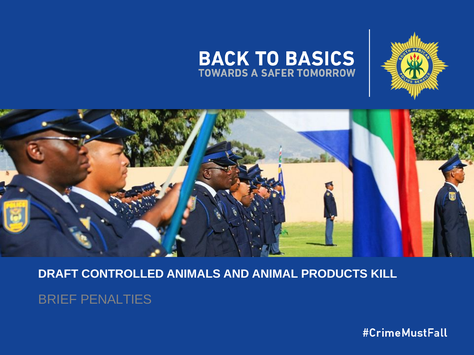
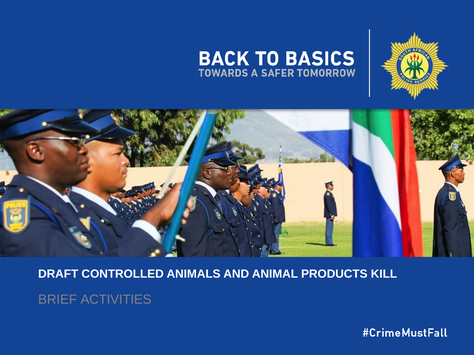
PENALTIES: PENALTIES -> ACTIVITIES (116, 300)
